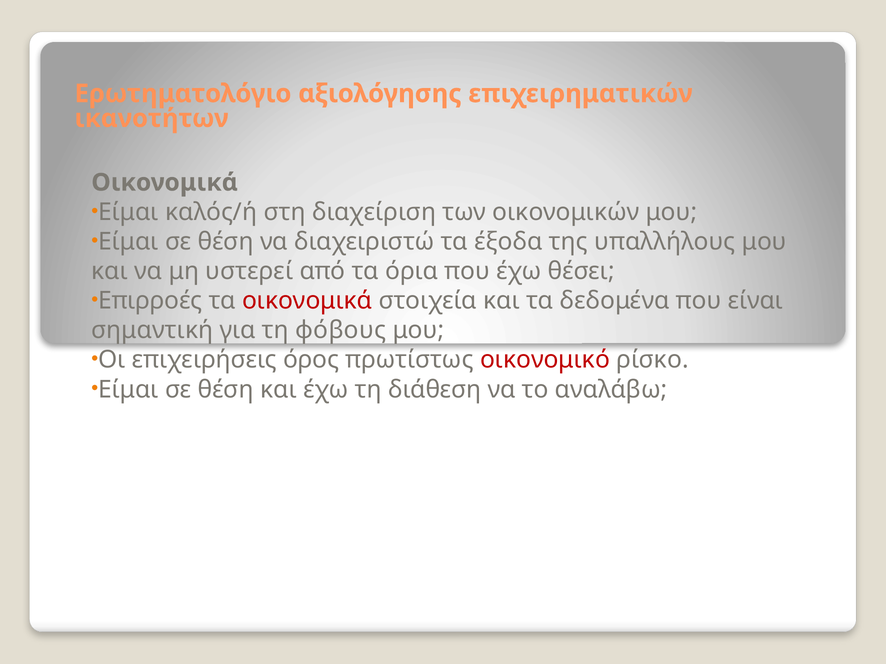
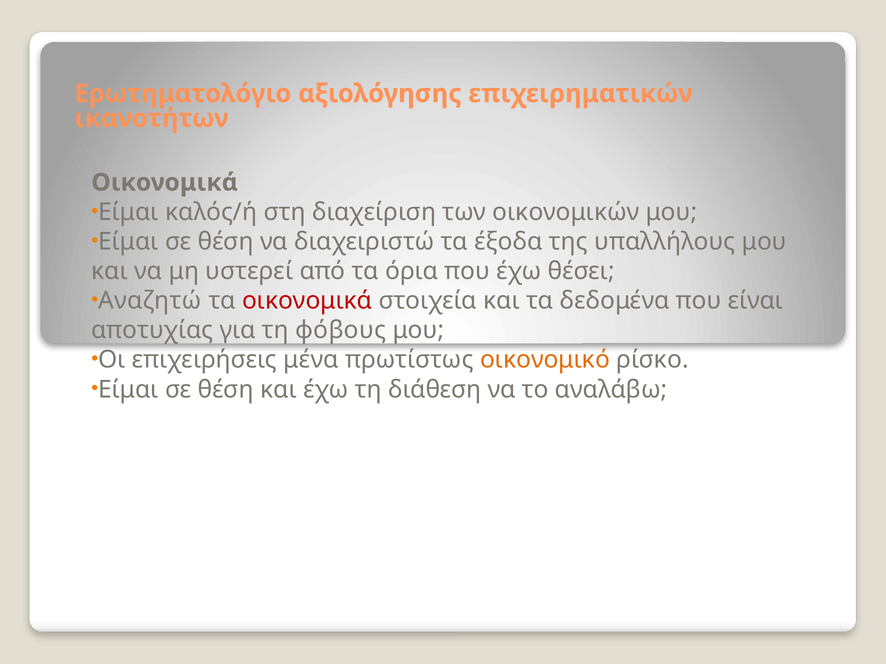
Επιρροές: Επιρροές -> Αναζητώ (150, 301)
σημαντική: σημαντική -> αποτυχίας (152, 331)
όρος: όρος -> μένα (311, 360)
οικονομικό colour: red -> orange (545, 360)
